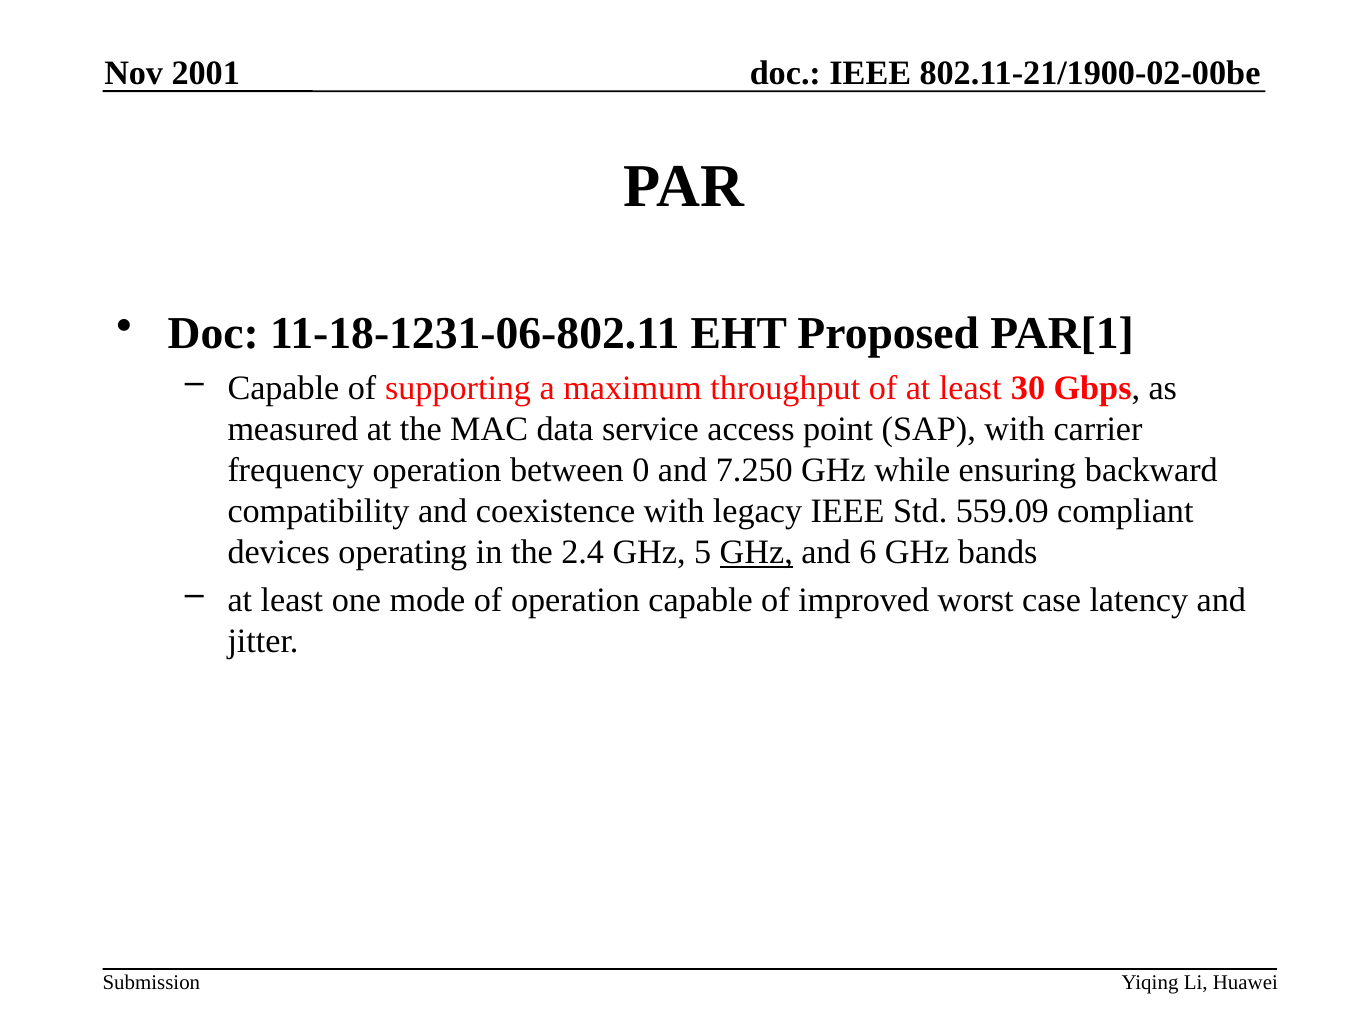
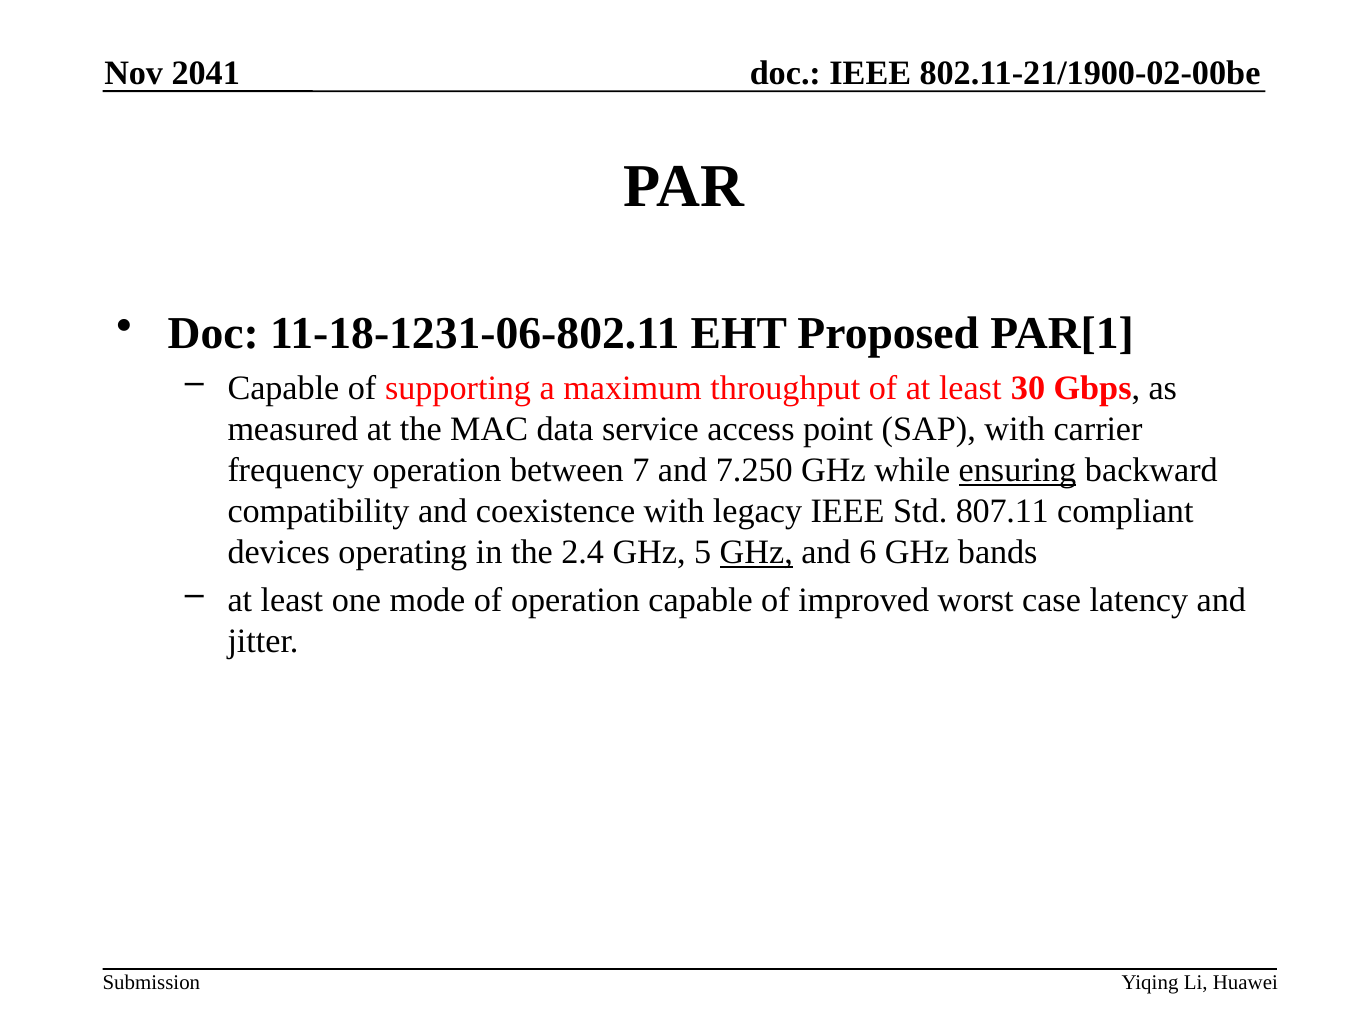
2001: 2001 -> 2041 (206, 73)
0: 0 -> 7 (641, 470)
ensuring underline: none -> present (1018, 470)
559.09: 559.09 -> 807.11 (1002, 511)
